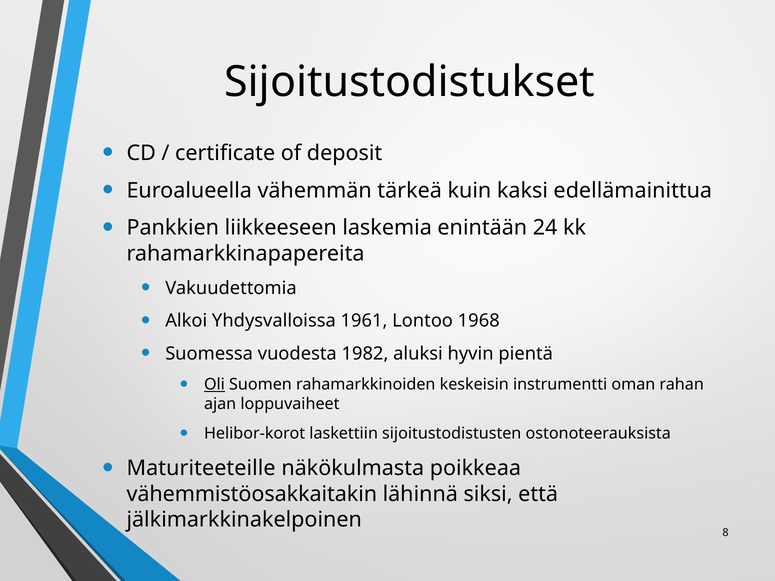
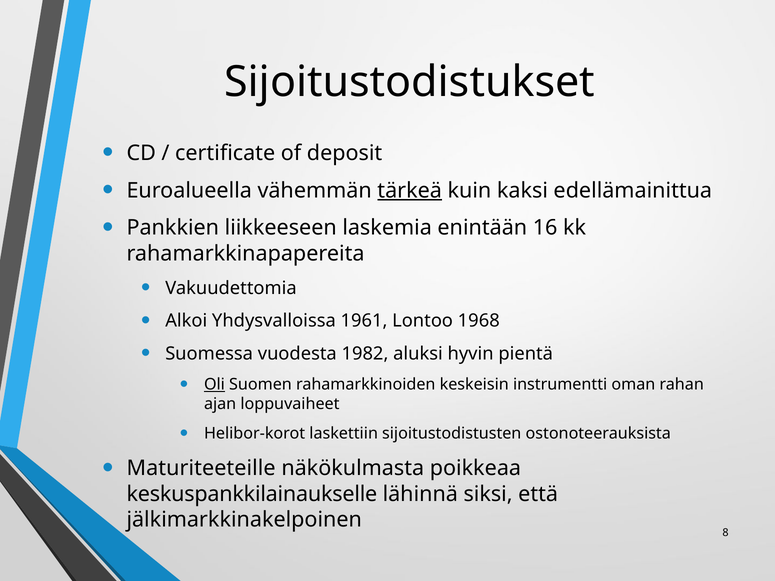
tärkeä underline: none -> present (410, 191)
24: 24 -> 16 (545, 228)
vähemmistöosakkaitakin: vähemmistöosakkaitakin -> keskuspankkilainaukselle (252, 494)
